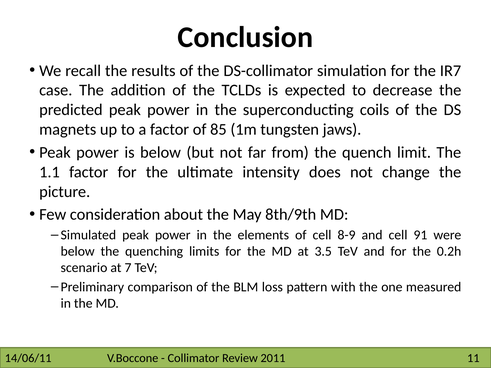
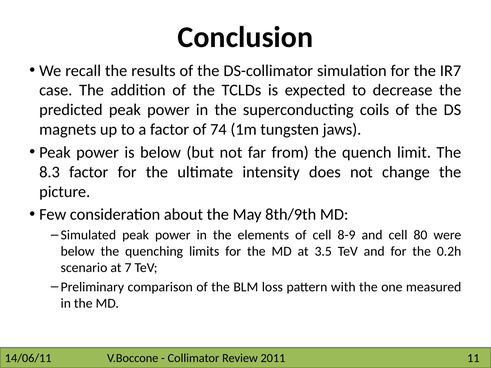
85: 85 -> 74 (218, 130)
1.1: 1.1 -> 8.3 (50, 172)
91: 91 -> 80 (420, 235)
